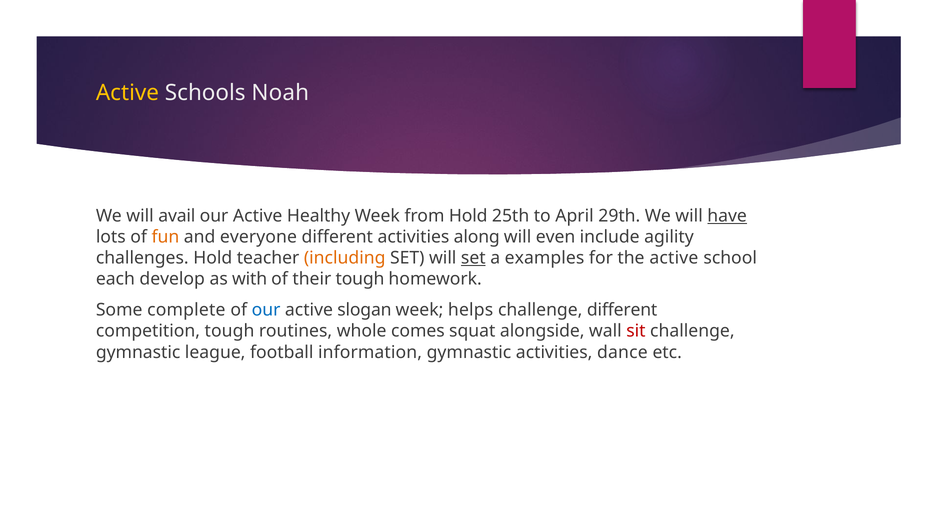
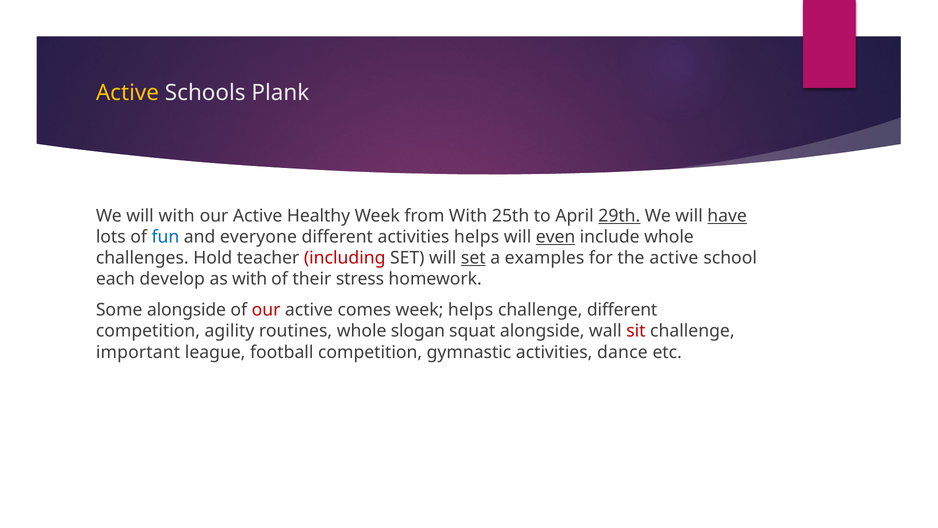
Noah: Noah -> Plank (280, 93)
will avail: avail -> with (177, 216)
from Hold: Hold -> With (468, 216)
29th underline: none -> present (619, 216)
fun colour: orange -> blue (165, 237)
activities along: along -> helps (477, 237)
even underline: none -> present (556, 237)
include agility: agility -> whole (669, 237)
including colour: orange -> red (345, 258)
their tough: tough -> stress (360, 279)
Some complete: complete -> alongside (187, 310)
our colour: blue -> red (266, 310)
slogan: slogan -> comes (364, 310)
competition tough: tough -> agility (230, 331)
comes: comes -> slogan (418, 331)
gymnastic: gymnastic -> important (138, 352)
football information: information -> competition (370, 352)
